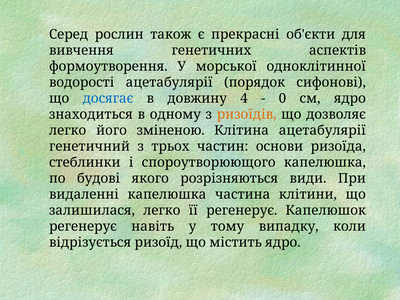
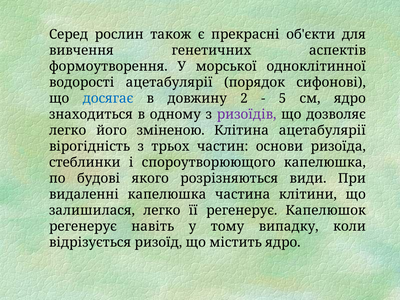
4: 4 -> 2 (244, 98)
0: 0 -> 5 (282, 98)
ризоїдів colour: orange -> purple (247, 114)
генетичний: генетичний -> вірогідність (90, 146)
